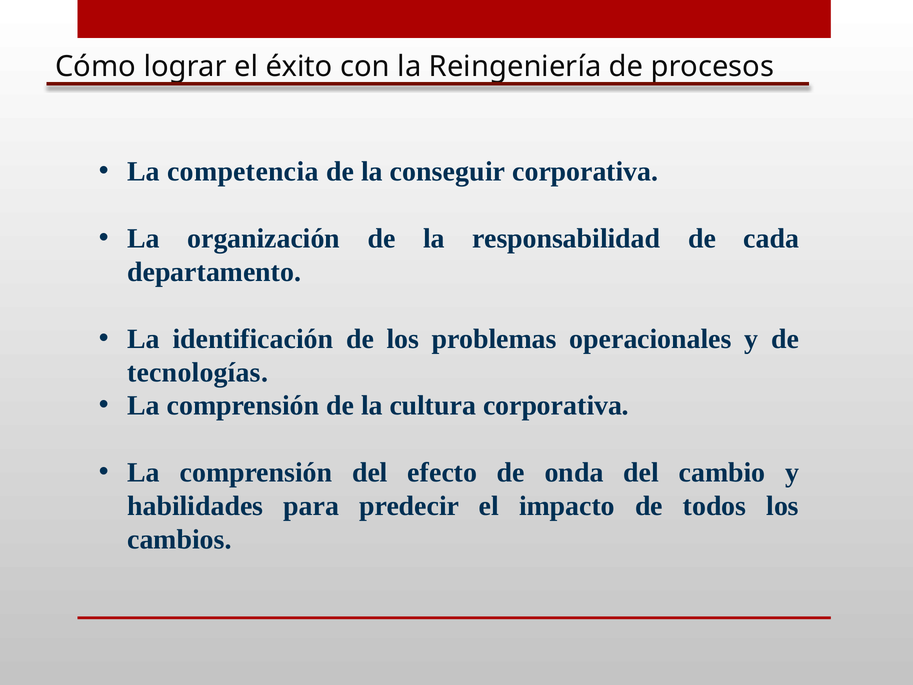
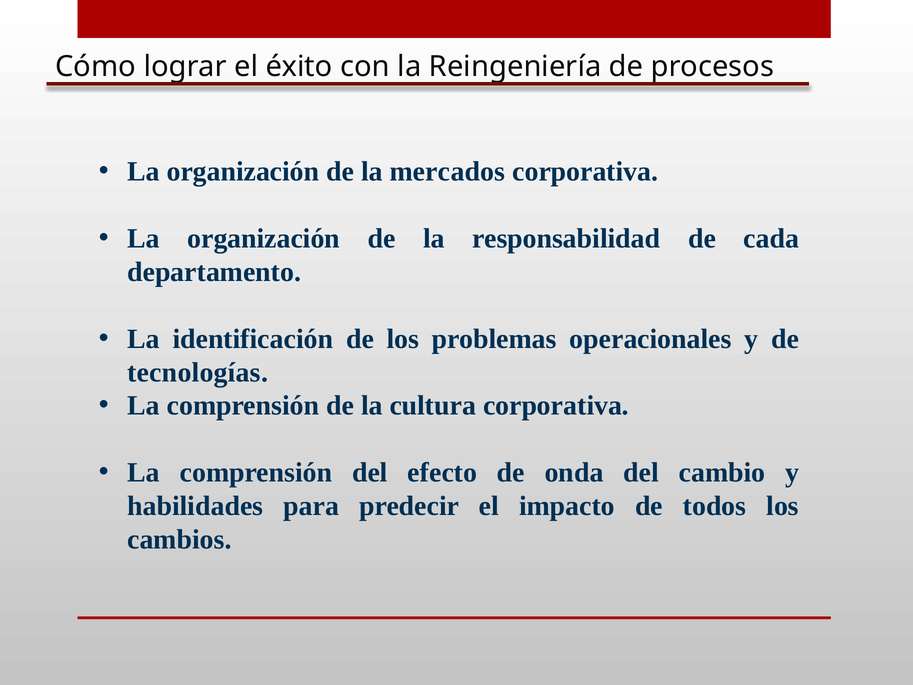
competencia: competencia -> organización (243, 171)
conseguir: conseguir -> mercados (447, 171)
